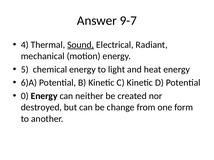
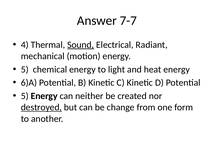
9-7: 9-7 -> 7-7 (128, 21)
0: 0 -> 5 (25, 96)
destroyed underline: none -> present (41, 108)
